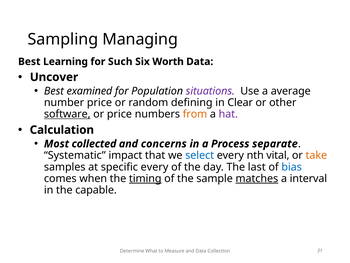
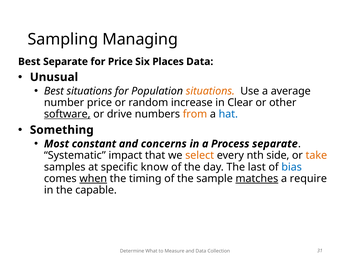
Best Learning: Learning -> Separate (66, 62)
for Such: Such -> Price (120, 62)
Worth: Worth -> Places (168, 62)
Uncover: Uncover -> Unusual (54, 77)
Best examined: examined -> situations (89, 91)
situations colour: purple -> orange (210, 91)
defining: defining -> increase (192, 102)
or price: price -> drive (119, 114)
hat colour: purple -> blue (228, 114)
Calculation: Calculation -> Something (62, 130)
collected: collected -> constant (94, 144)
select colour: blue -> orange (200, 155)
vital: vital -> side (278, 155)
specific every: every -> know (154, 167)
when underline: none -> present (93, 178)
timing underline: present -> none (145, 178)
interval: interval -> require (308, 178)
